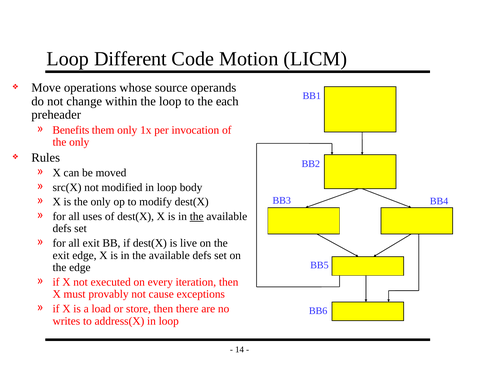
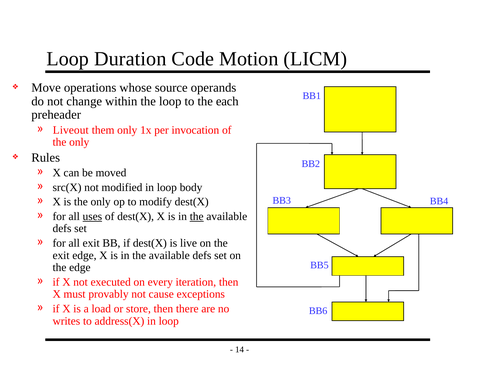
Different: Different -> Duration (130, 59)
Benefits: Benefits -> Liveout (71, 130)
uses underline: none -> present (92, 216)
